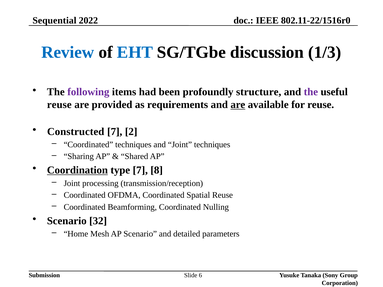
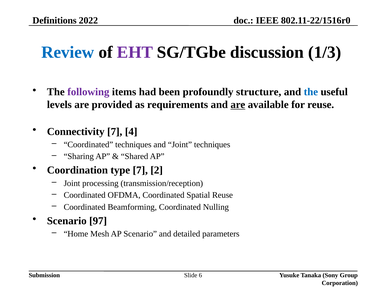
Sequential: Sequential -> Definitions (55, 20)
EHT colour: blue -> purple (135, 52)
the colour: purple -> blue (311, 92)
reuse: reuse -> levels (59, 105)
Constructed: Constructed -> Connectivity (76, 132)
2: 2 -> 4 (131, 132)
Coordination underline: present -> none (77, 170)
8: 8 -> 2 (157, 170)
32: 32 -> 97 (98, 221)
